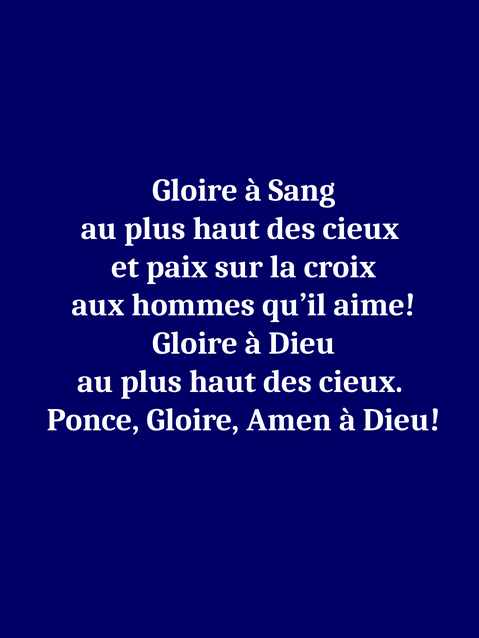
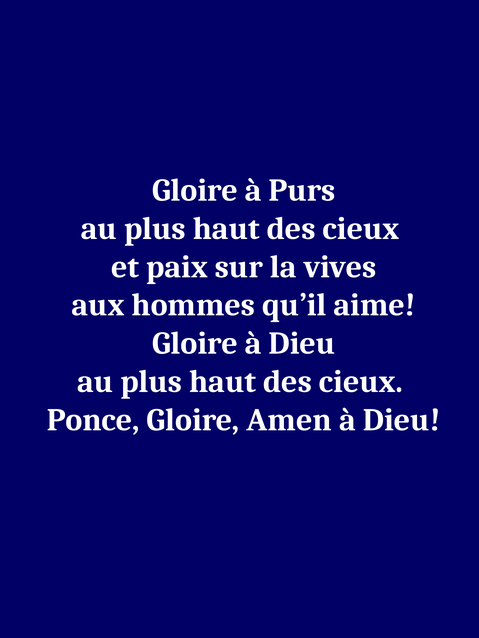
Sang: Sang -> Purs (302, 190)
croix: croix -> vives (340, 267)
